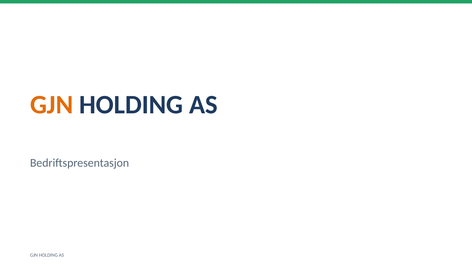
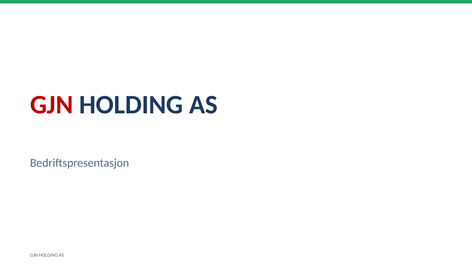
GJN colour: orange -> red (52, 105)
